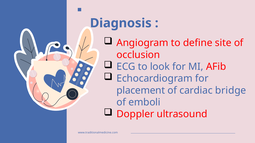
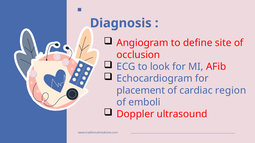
bridge: bridge -> region (231, 91)
